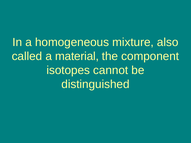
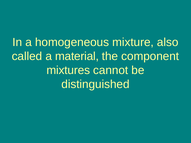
isotopes: isotopes -> mixtures (68, 70)
